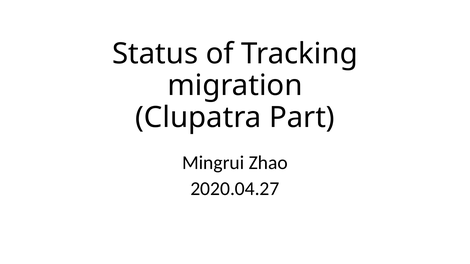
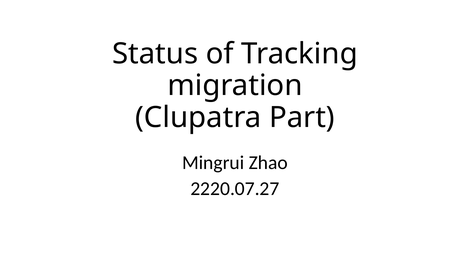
2020.04.27: 2020.04.27 -> 2220.07.27 (235, 189)
